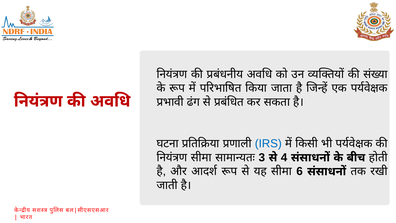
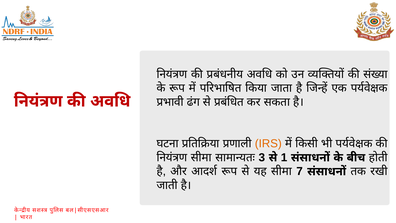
IRS colour: blue -> orange (268, 143)
4: 4 -> 1 (284, 157)
6: 6 -> 7 (300, 171)
